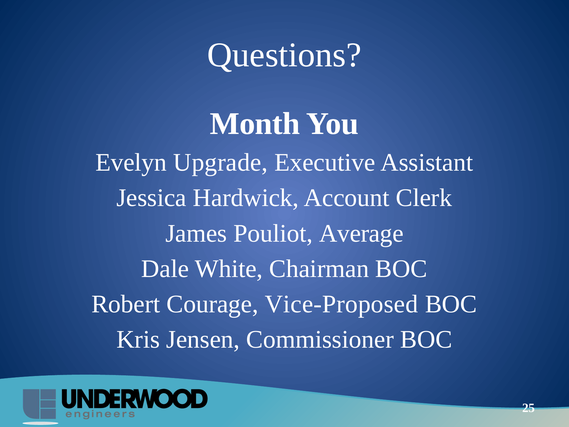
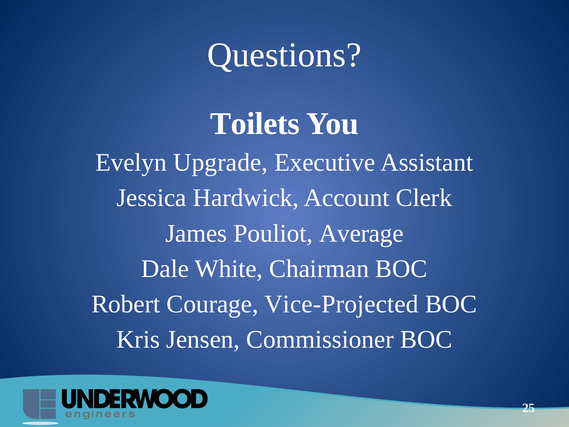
Month: Month -> Toilets (255, 124)
Vice-Proposed: Vice-Proposed -> Vice-Projected (341, 304)
